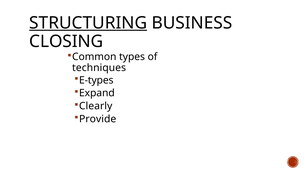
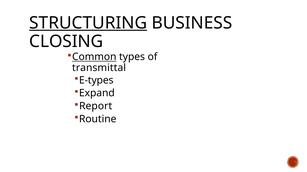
Common underline: none -> present (94, 57)
techniques: techniques -> transmittal (99, 68)
Clearly: Clearly -> Report (96, 106)
Provide: Provide -> Routine (98, 119)
